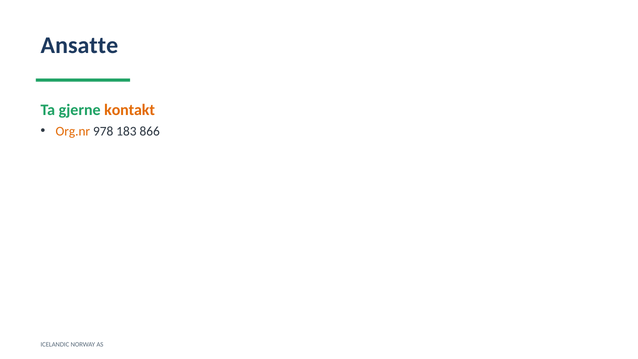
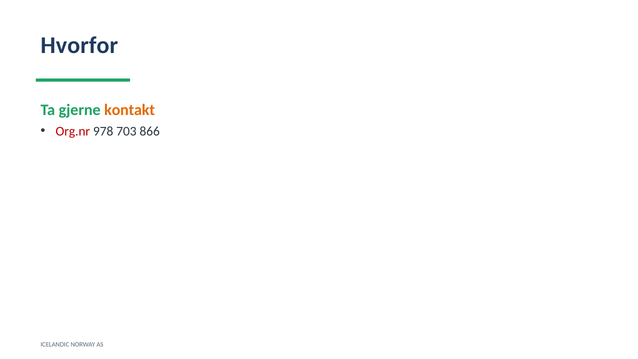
Ansatte: Ansatte -> Hvorfor (79, 46)
Org.nr colour: orange -> red (73, 131)
183: 183 -> 703 (126, 131)
